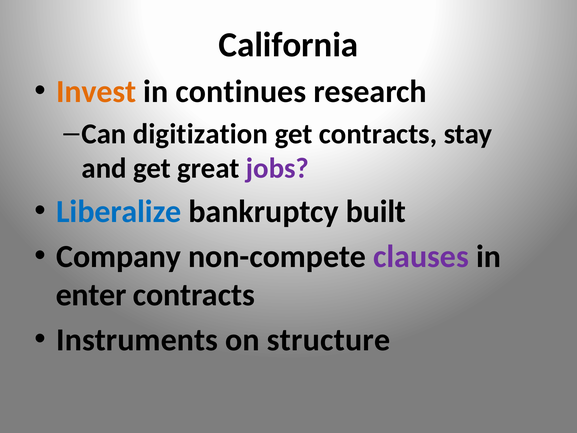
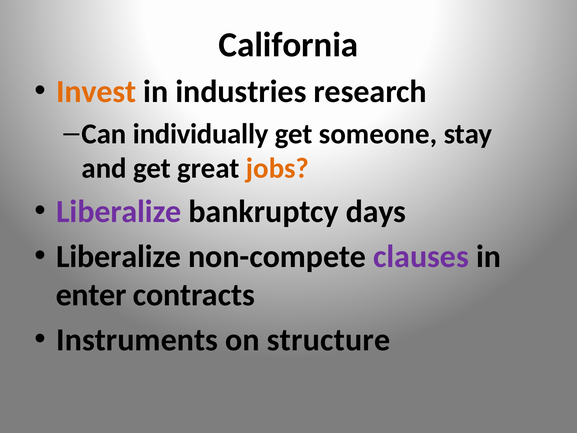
continues: continues -> industries (241, 92)
digitization: digitization -> individually (201, 134)
get contracts: contracts -> someone (378, 134)
jobs colour: purple -> orange (277, 168)
Liberalize colour: blue -> purple (119, 212)
built: built -> days (376, 212)
Company: Company -> Liberalize (119, 256)
